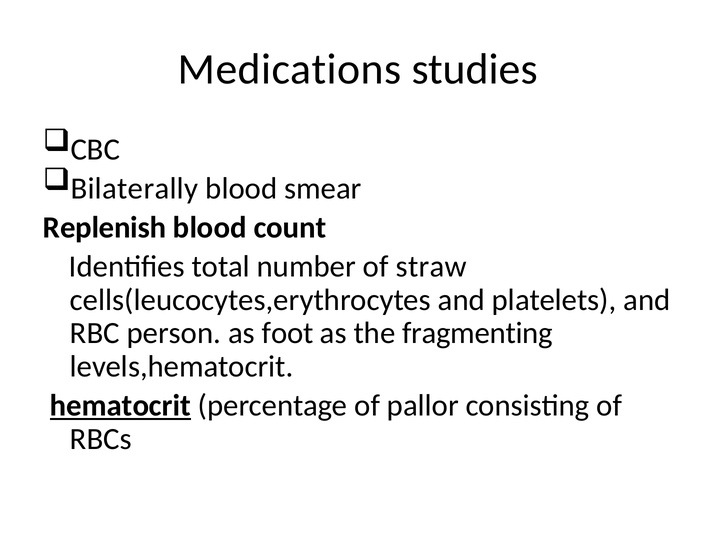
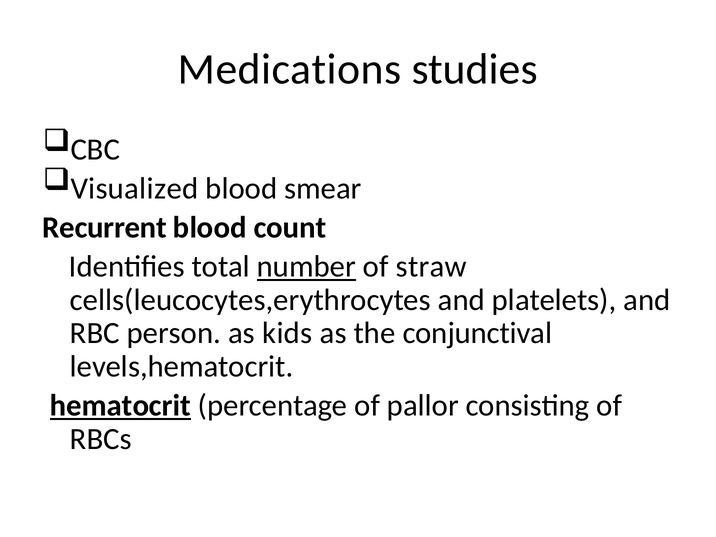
Bilaterally: Bilaterally -> Visualized (134, 189)
Replenish: Replenish -> Recurrent (105, 228)
number underline: none -> present (306, 267)
foot: foot -> kids (287, 333)
fragmenting: fragmenting -> conjunctival (477, 333)
